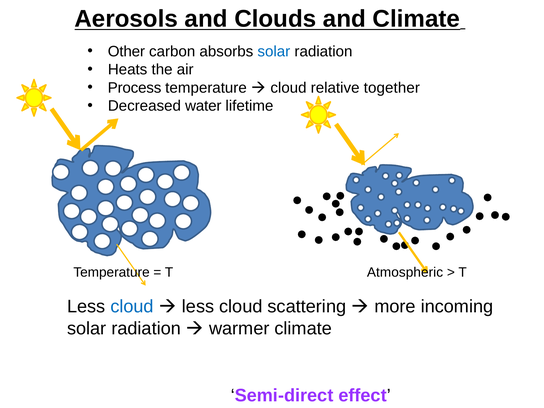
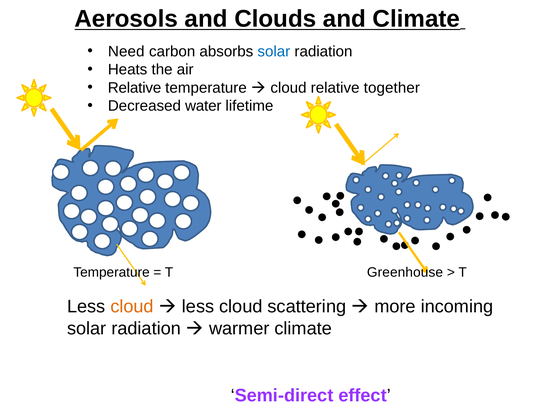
Other: Other -> Need (126, 51)
Process: Process -> Relative (135, 88)
Atmospheric: Atmospheric -> Greenhouse (405, 272)
cloud colour: blue -> orange (132, 307)
